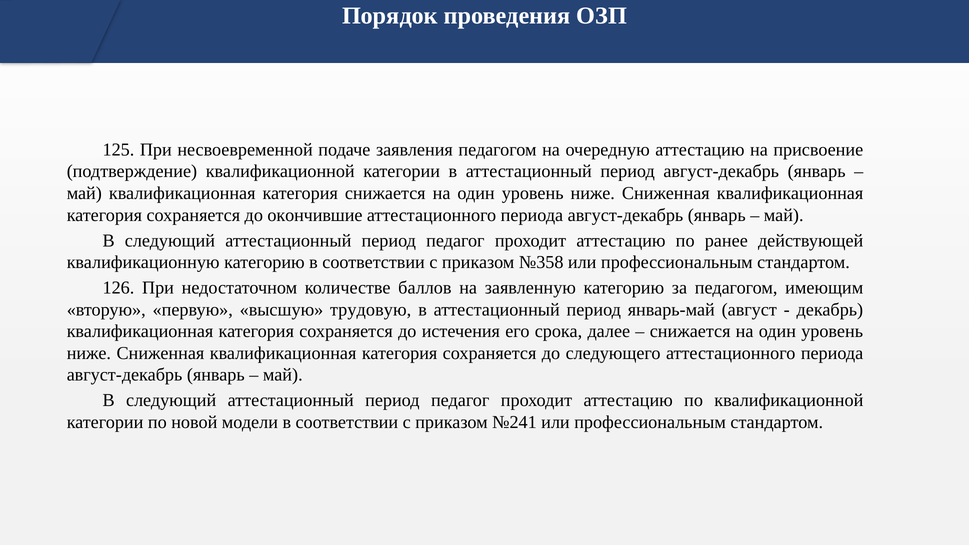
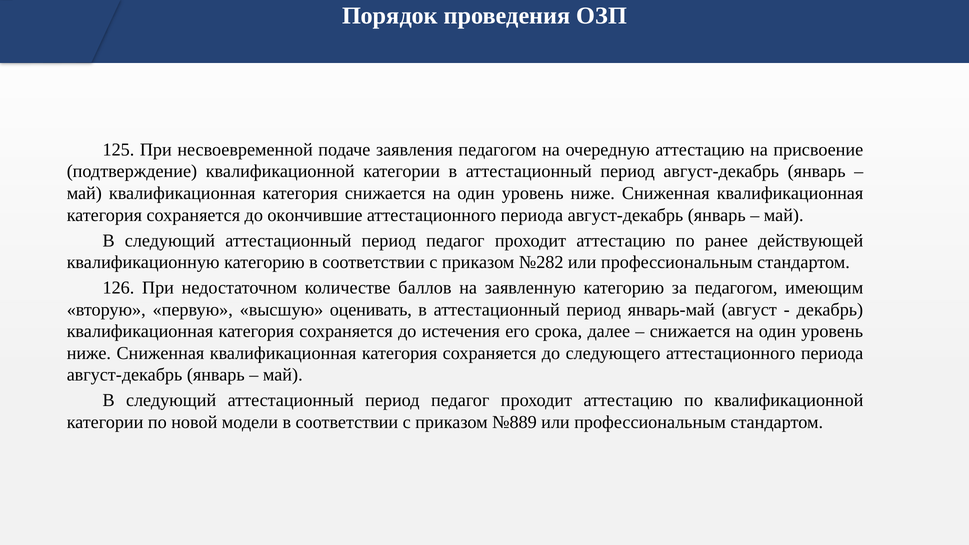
№358: №358 -> №282 (541, 262)
трудовую: трудовую -> оценивать (371, 310)
№241: №241 -> №889 (514, 422)
